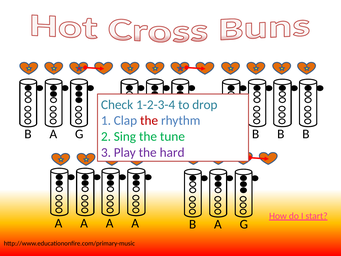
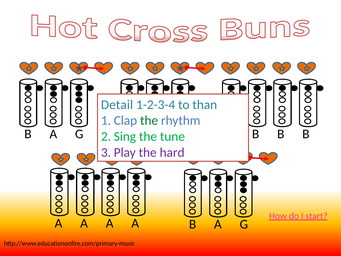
Check: Check -> Detail (117, 105)
drop: drop -> than (205, 105)
the colour: red -> green (149, 120)
